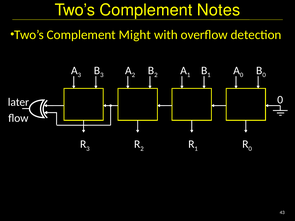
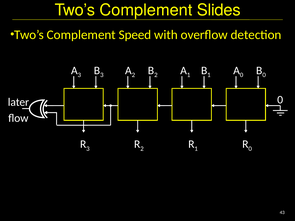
Notes: Notes -> Slides (219, 10)
Might: Might -> Speed (135, 35)
